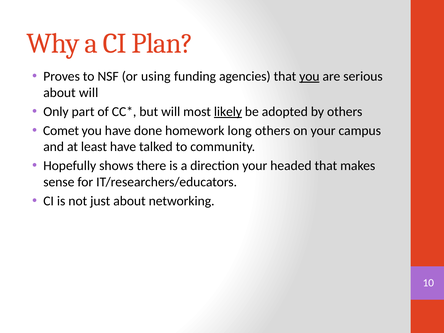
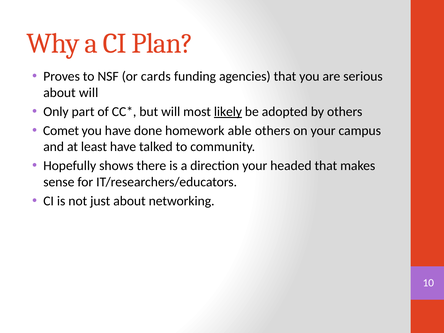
using: using -> cards (156, 76)
you underline: present -> none (309, 76)
long: long -> able (240, 131)
